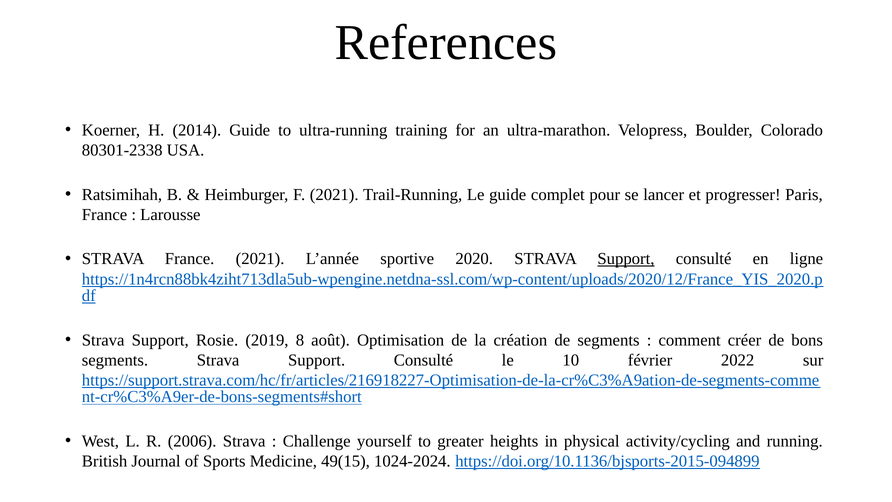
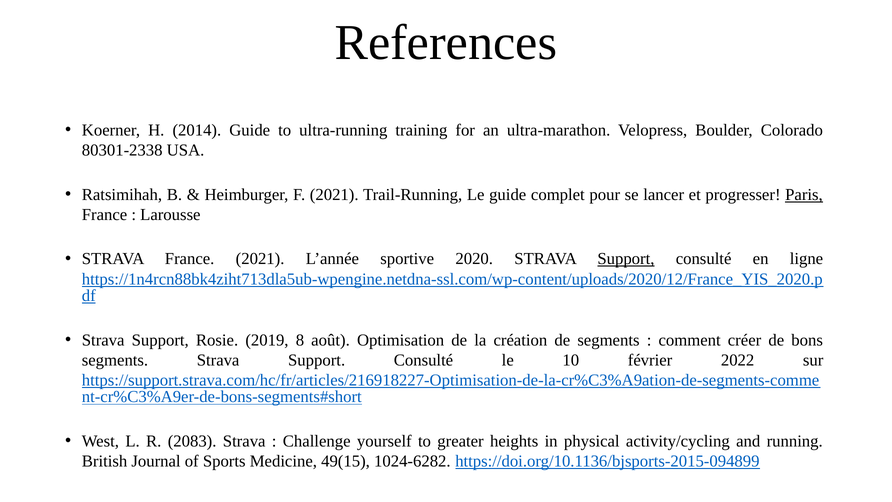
Paris underline: none -> present (804, 195)
2006: 2006 -> 2083 (192, 441)
1024‑2024: 1024‑2024 -> 1024‑6282 (412, 461)
